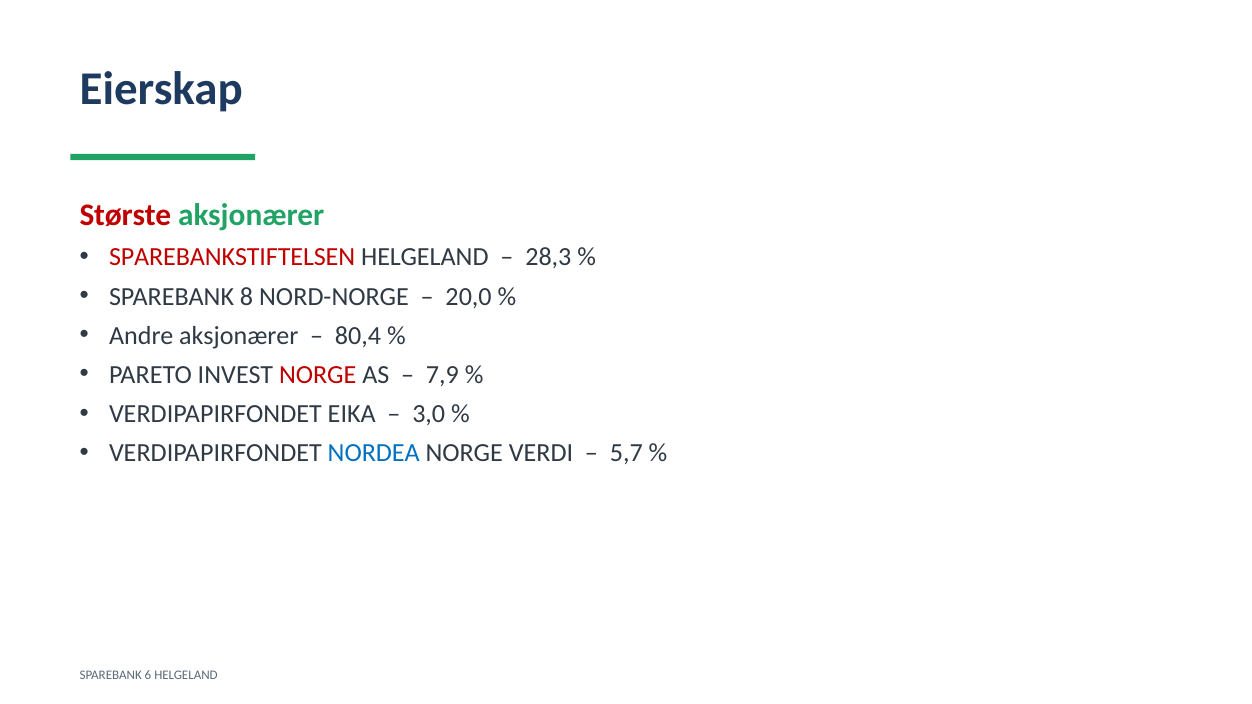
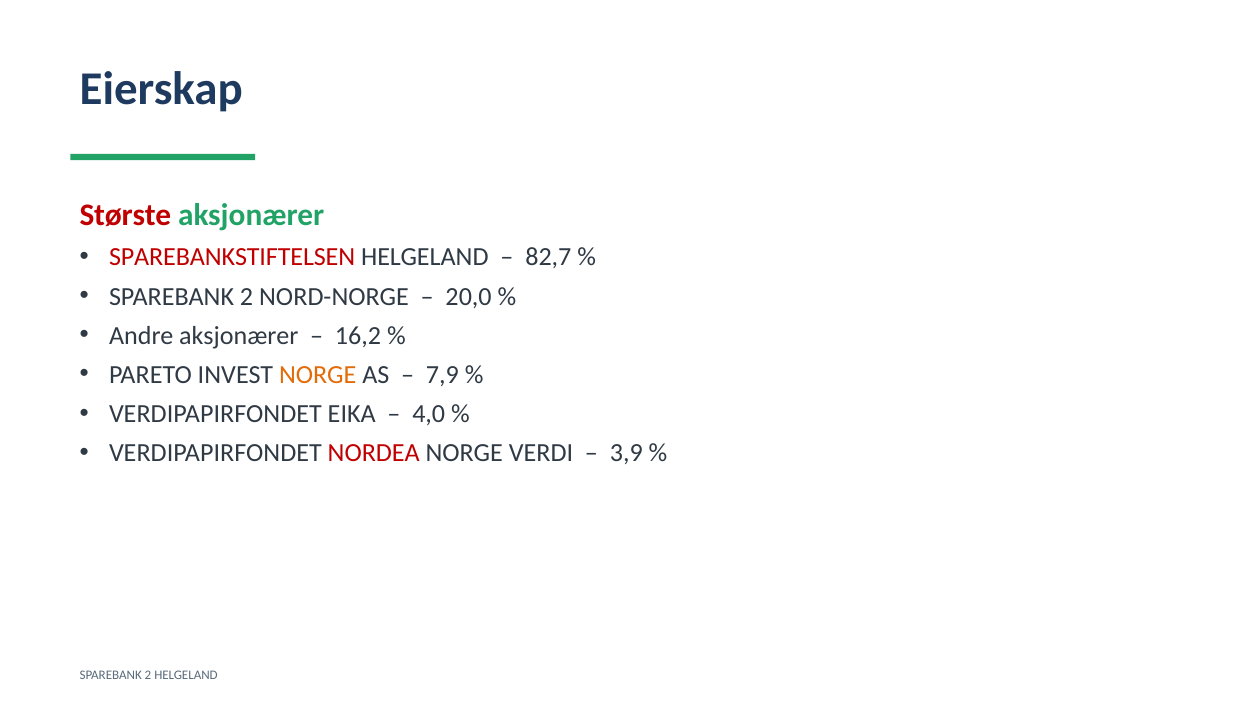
28,3: 28,3 -> 82,7 (548, 257)
8: 8 -> 2 (247, 297)
80,4: 80,4 -> 16,2 (358, 336)
NORGE colour: red -> orange (318, 375)
3,0: 3,0 -> 4,0 (429, 414)
NORDEA colour: blue -> red (374, 453)
5,7: 5,7 -> 3,9 (626, 453)
6: 6 -> 2 (148, 676)
